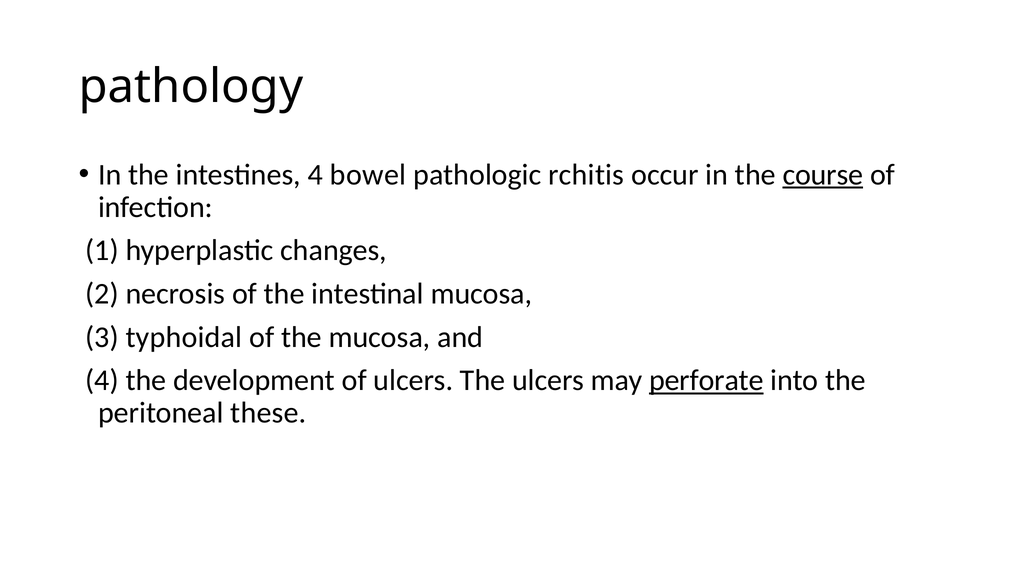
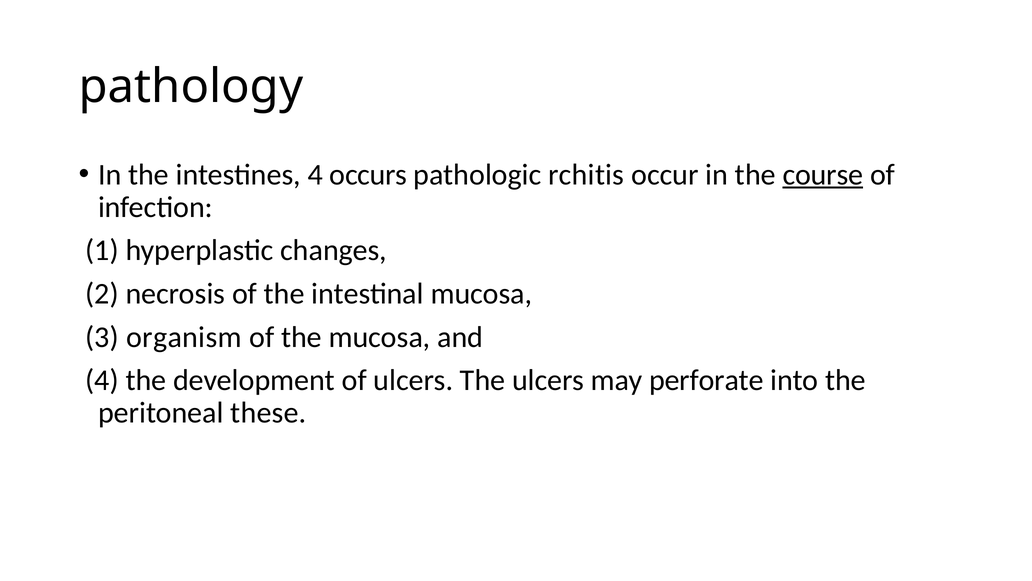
bowel: bowel -> occurs (368, 174)
typhoidal: typhoidal -> organism (184, 337)
perforate underline: present -> none (706, 380)
